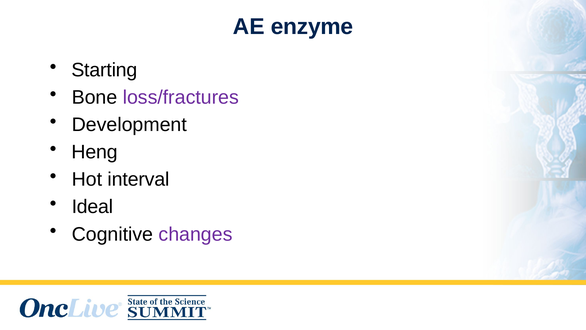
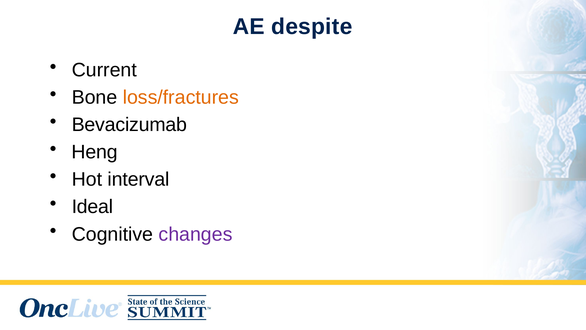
enzyme: enzyme -> despite (312, 27)
Starting: Starting -> Current (104, 70)
loss/fractures colour: purple -> orange (181, 97)
Development: Development -> Bevacizumab (129, 125)
